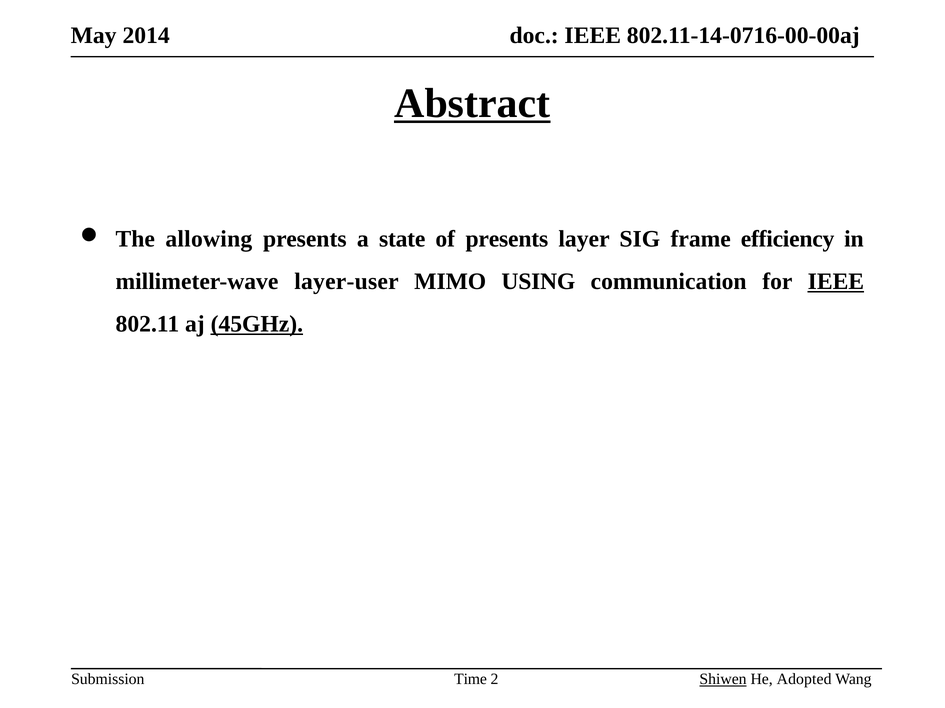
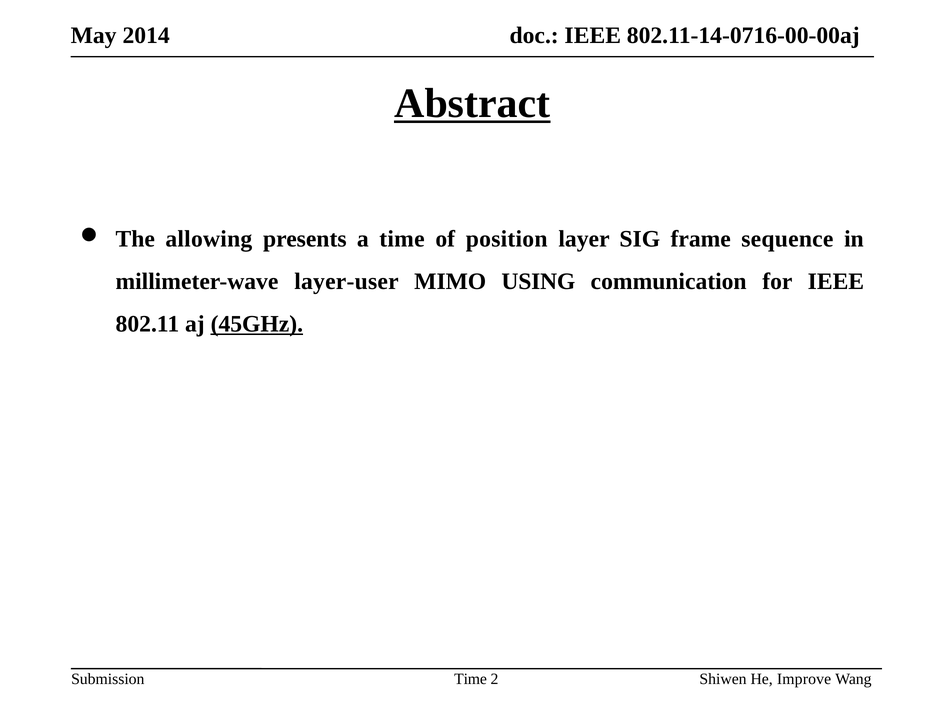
a state: state -> time (402, 239)
of presents: presents -> position (507, 239)
efficiency: efficiency -> sequence (787, 239)
IEEE underline: present -> none (836, 282)
Shiwen underline: present -> none (723, 680)
Adopted: Adopted -> Improve (804, 680)
